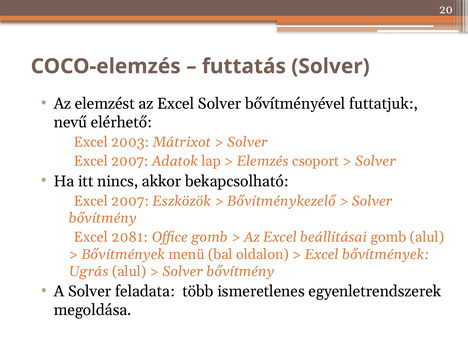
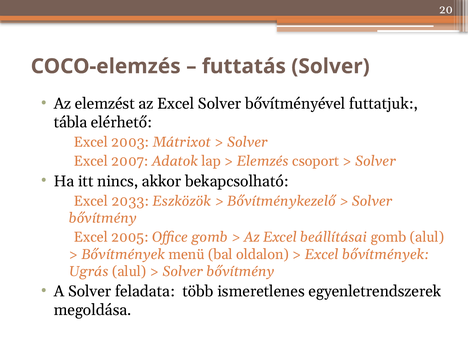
nevű: nevű -> tábla (71, 122)
2007: 2007 -> 2033 (130, 201)
2081: 2081 -> 2005 (130, 237)
